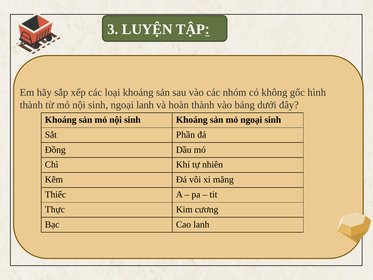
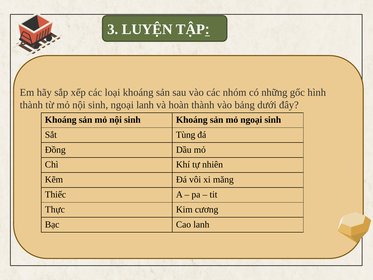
không: không -> những (274, 92)
Phần: Phần -> Tùng (186, 135)
